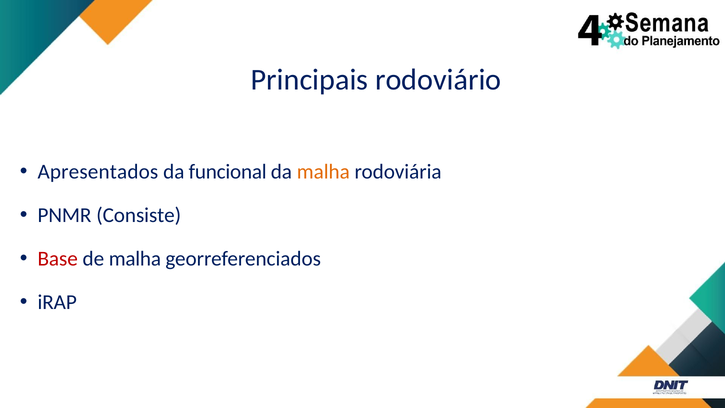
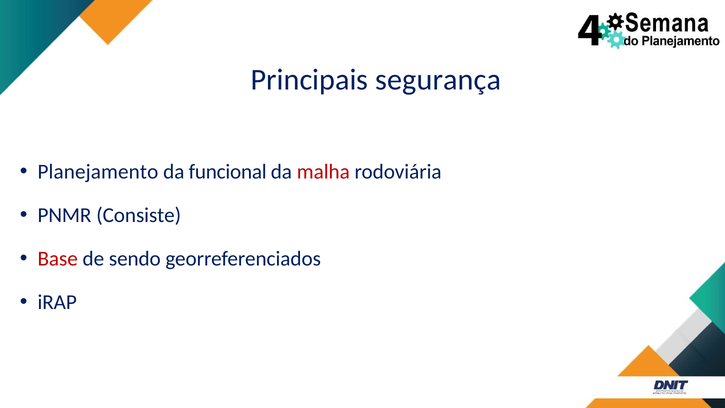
rodoviário: rodoviário -> segurança (438, 80)
Apresentados: Apresentados -> Planejamento (98, 172)
malha colour: orange -> red (323, 172)
de malha: malha -> sendo (135, 259)
